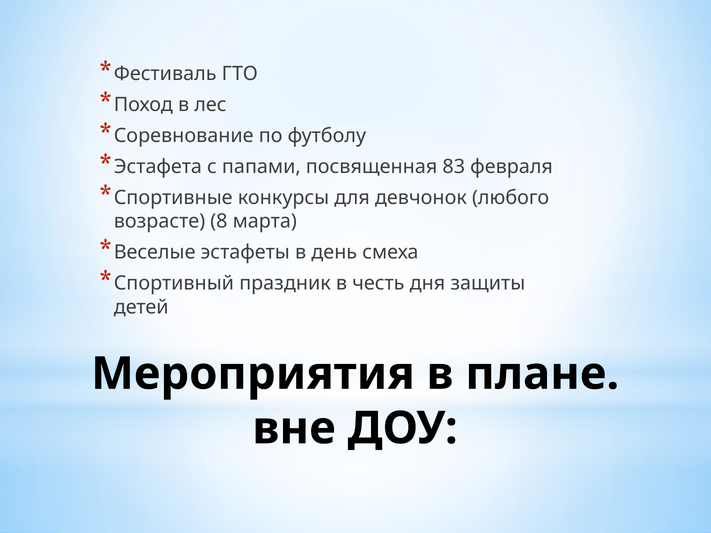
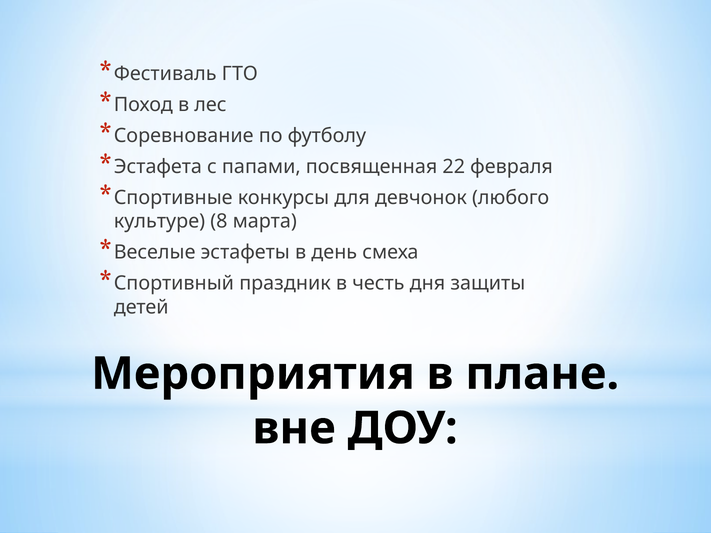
83: 83 -> 22 (454, 167)
возрасте: возрасте -> культуре (159, 221)
